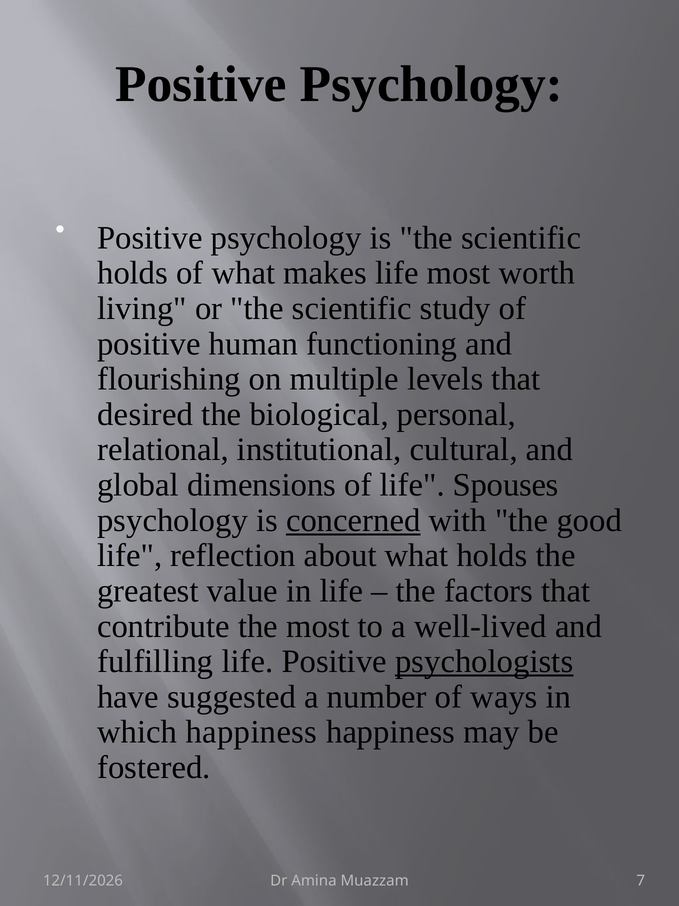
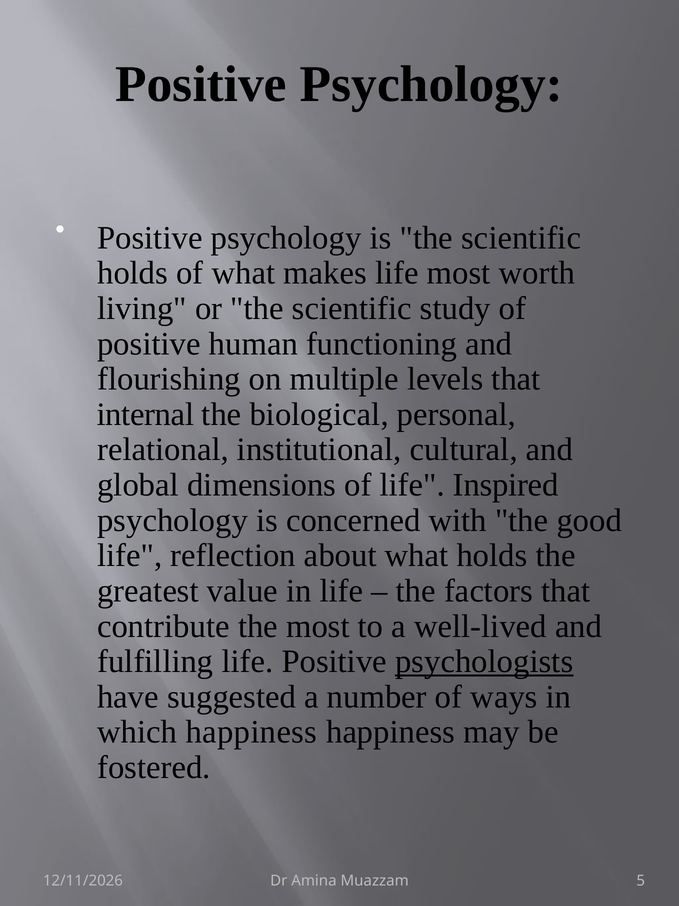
desired: desired -> internal (145, 414)
Spouses: Spouses -> Inspired (506, 485)
concerned underline: present -> none (353, 520)
7: 7 -> 5 (641, 880)
